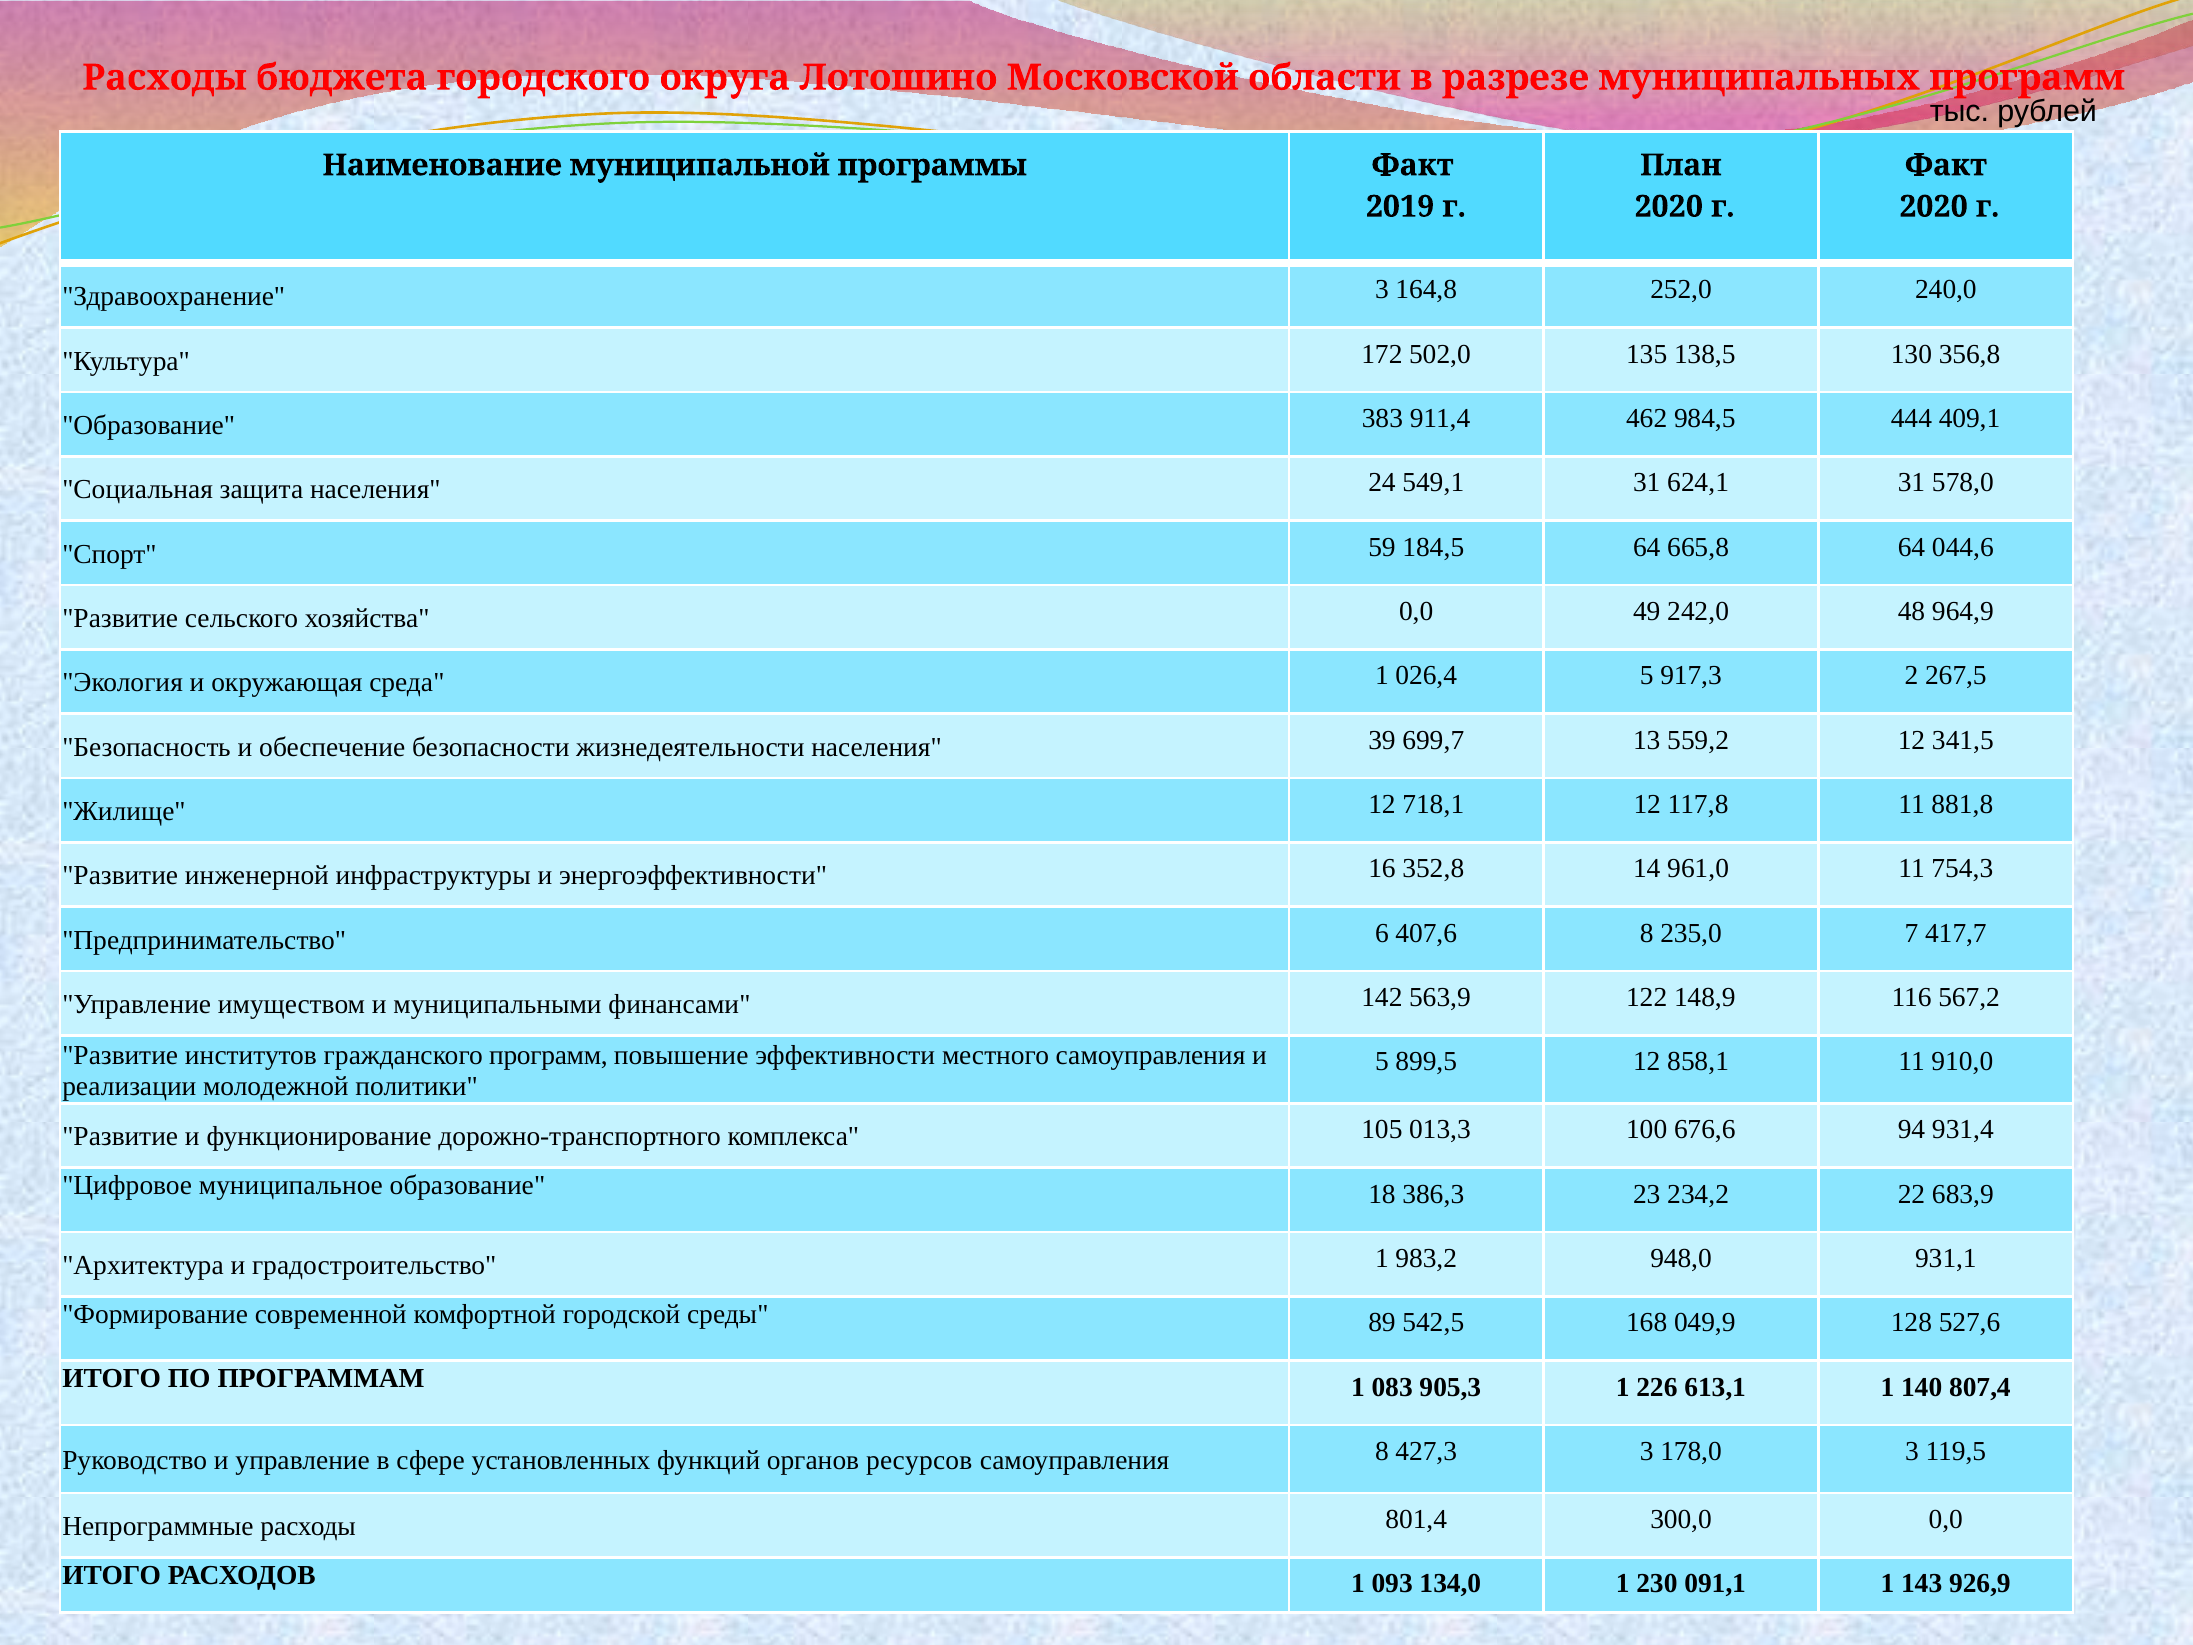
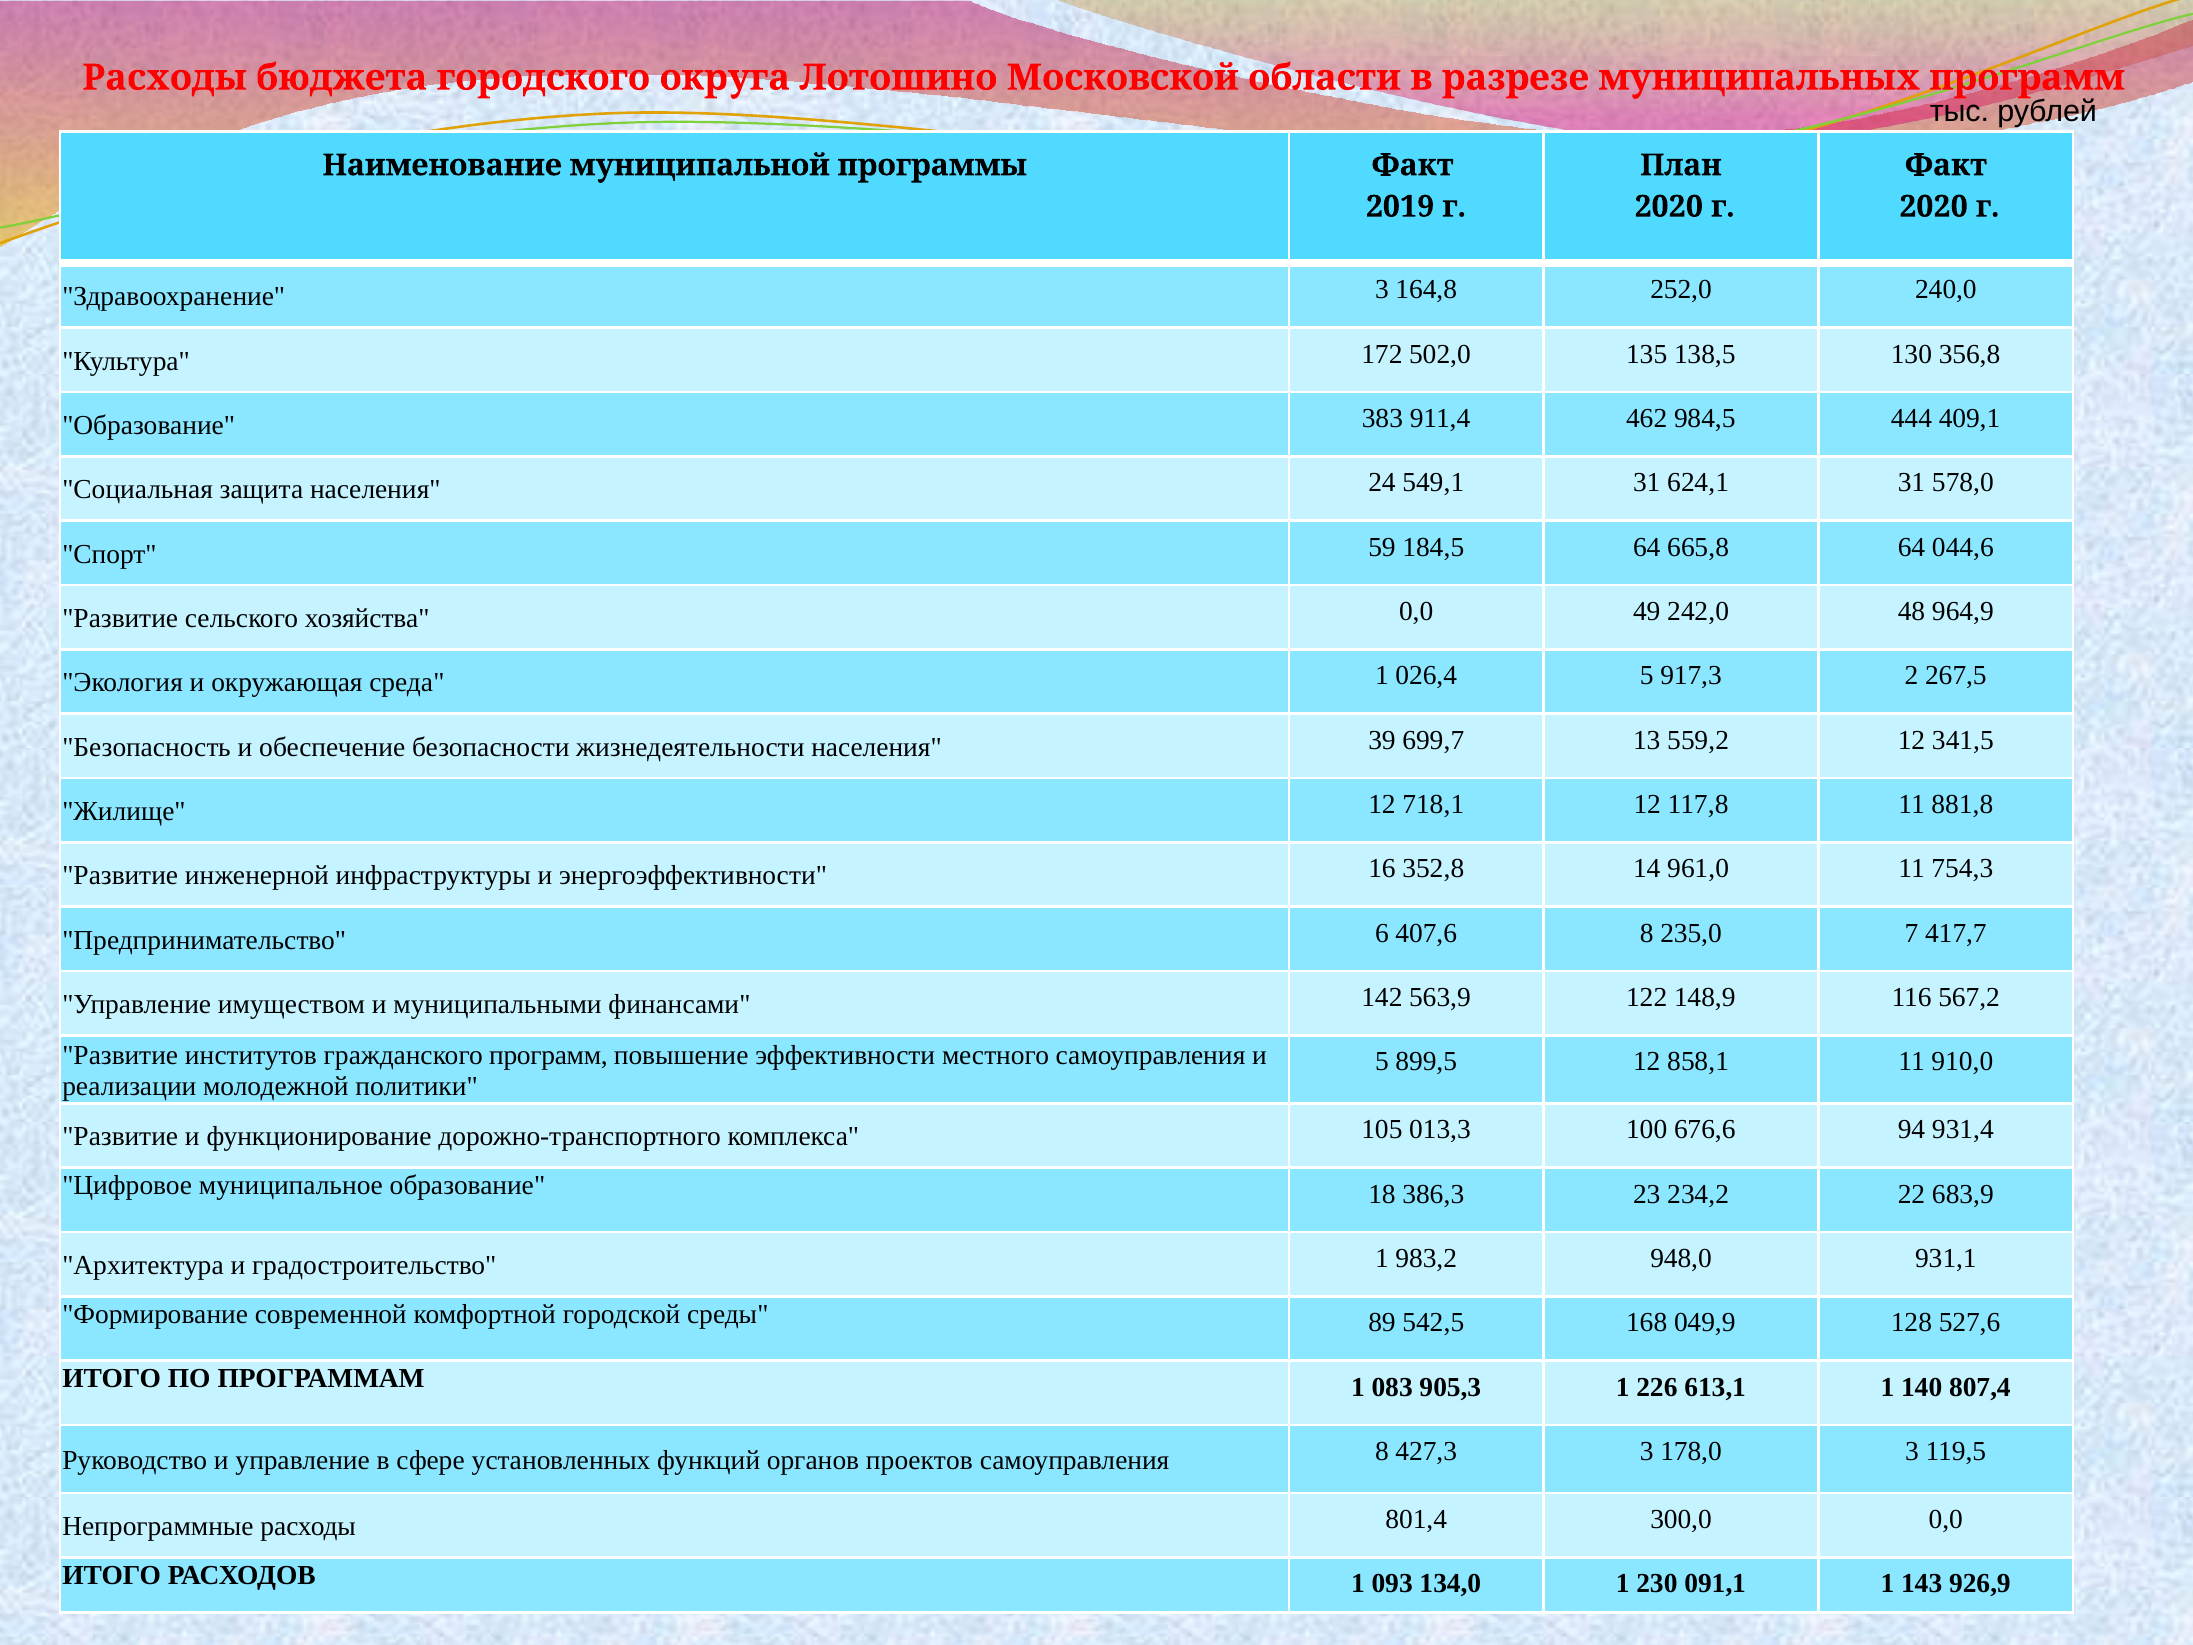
ресурсов: ресурсов -> проектов (919, 1460)
